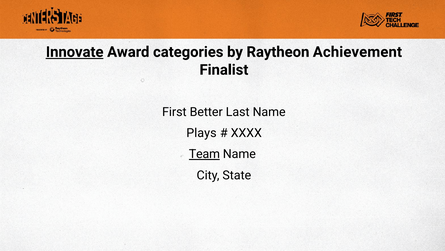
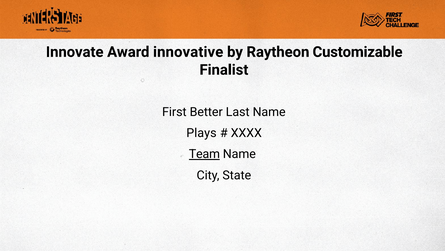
Innovate underline: present -> none (75, 52)
categories: categories -> innovative (188, 52)
Achievement: Achievement -> Customizable (358, 52)
